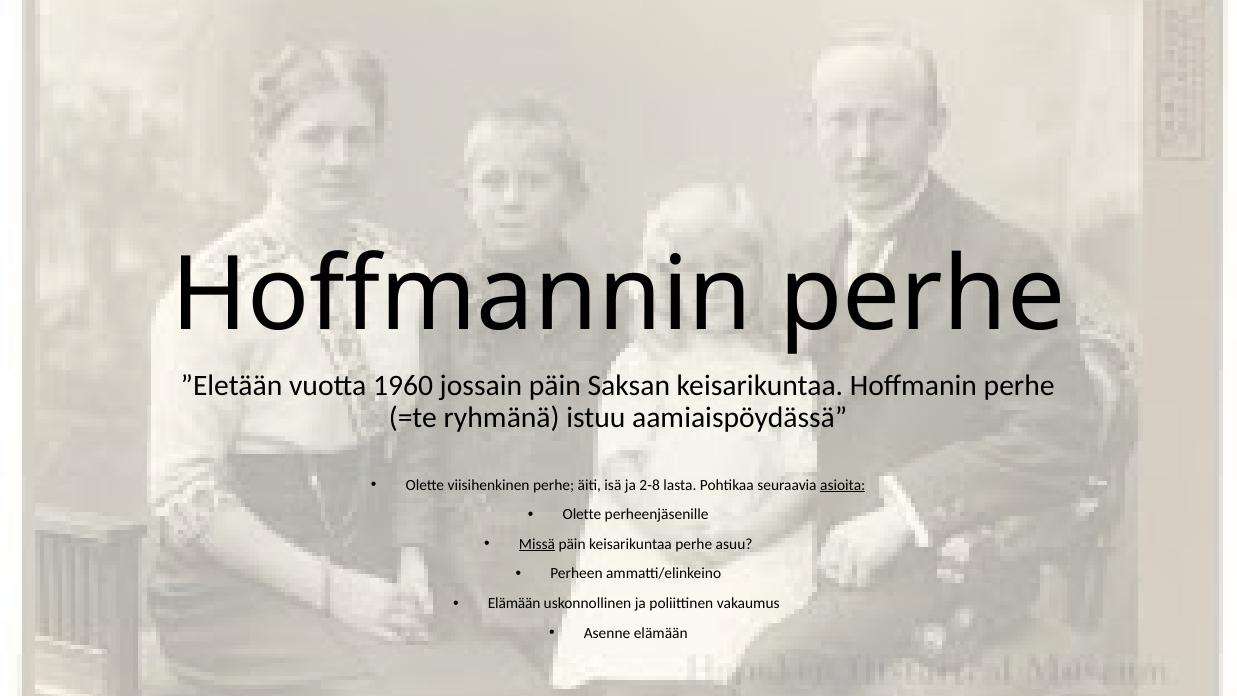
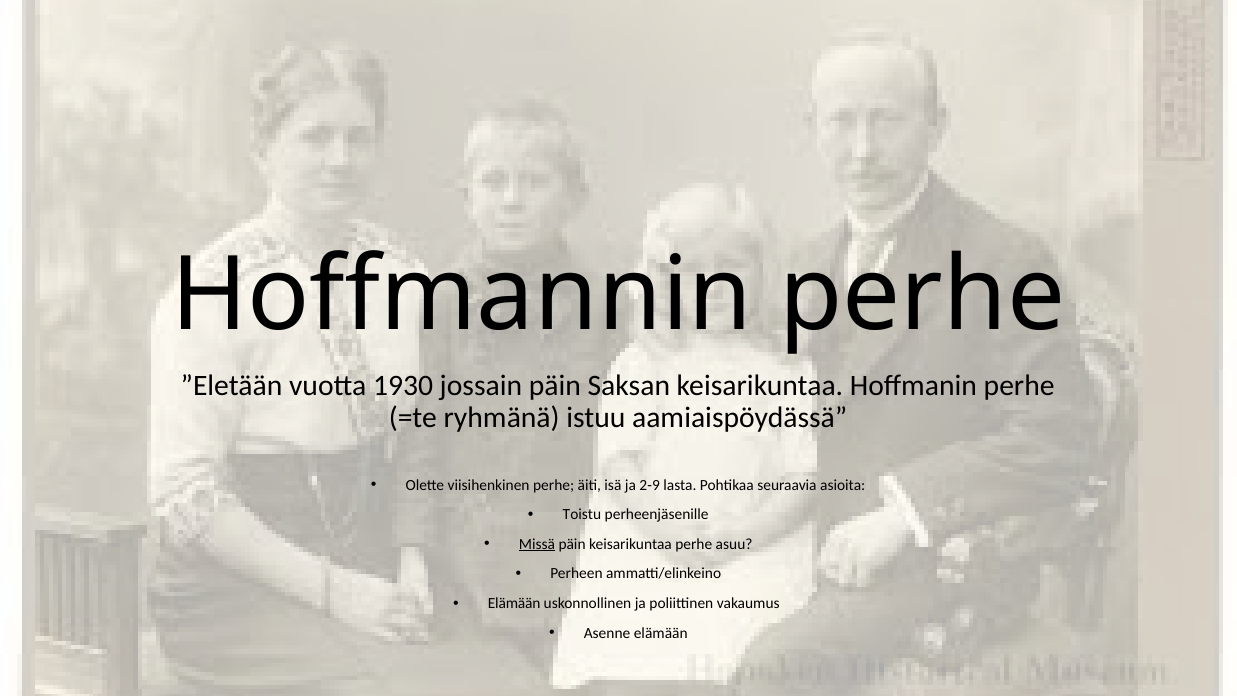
1960: 1960 -> 1930 (403, 386)
2-8: 2-8 -> 2-9 (650, 485)
asioita underline: present -> none (843, 485)
Olette: Olette -> Toistu (582, 514)
